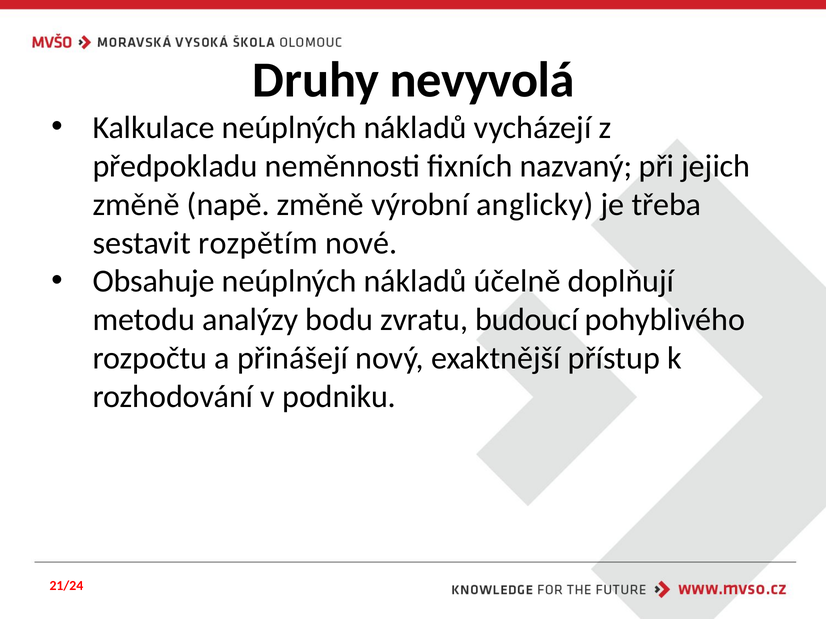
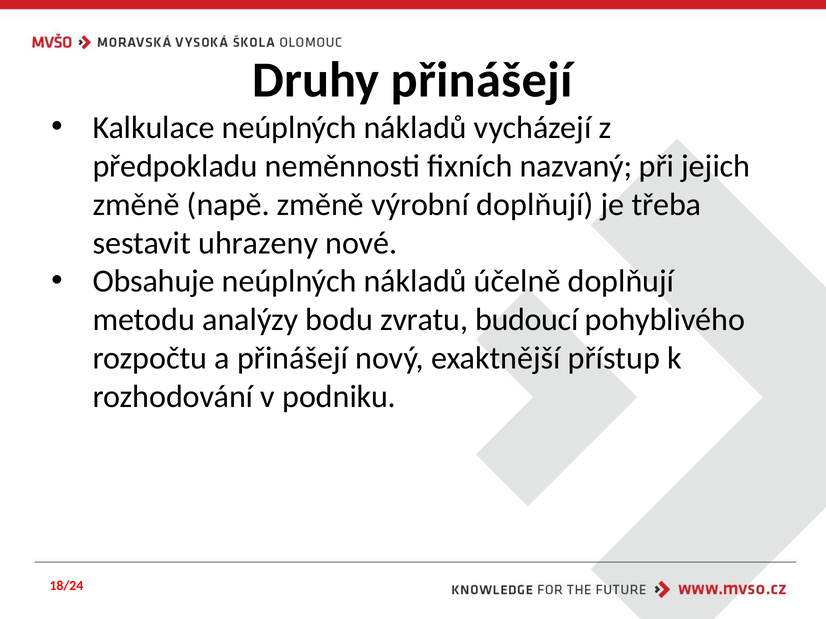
Druhy nevyvolá: nevyvolá -> přinášejí (482, 80)
výrobní anglicky: anglicky -> doplňují (535, 205)
rozpětím: rozpětím -> uhrazeny (258, 243)
21/24: 21/24 -> 18/24 (66, 586)
